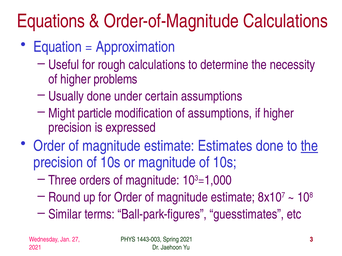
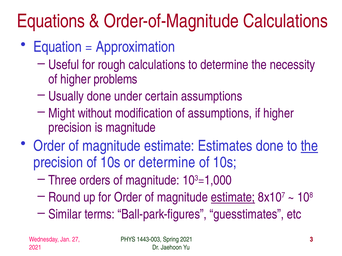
particle: particle -> without (95, 113)
is expressed: expressed -> magnitude (131, 128)
or magnitude: magnitude -> determine (167, 163)
estimate underline: none -> present (233, 198)
